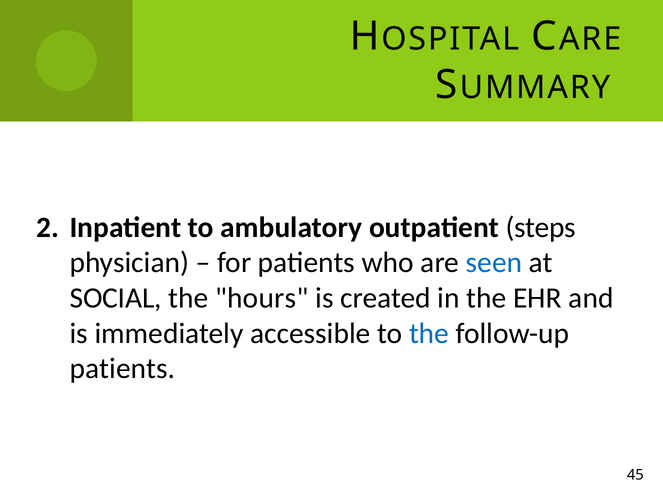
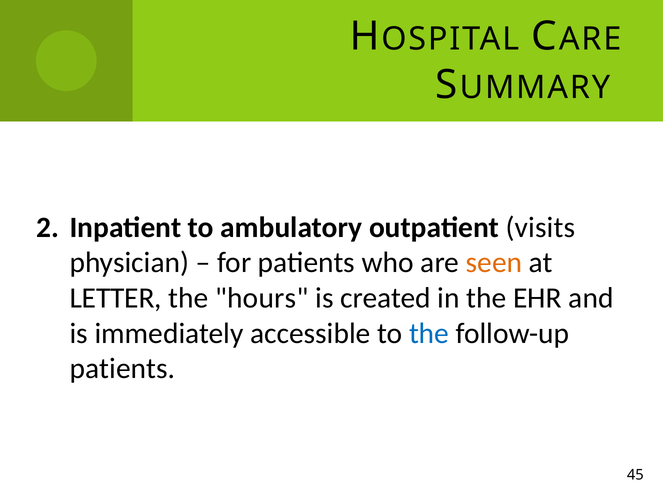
steps: steps -> visits (541, 227)
seen colour: blue -> orange (494, 263)
SOCIAL: SOCIAL -> LETTER (116, 298)
